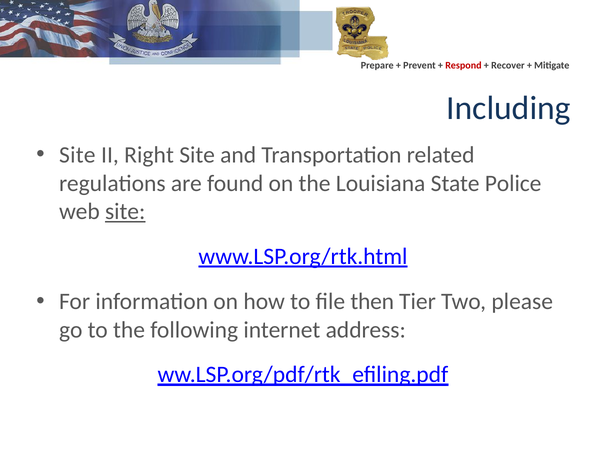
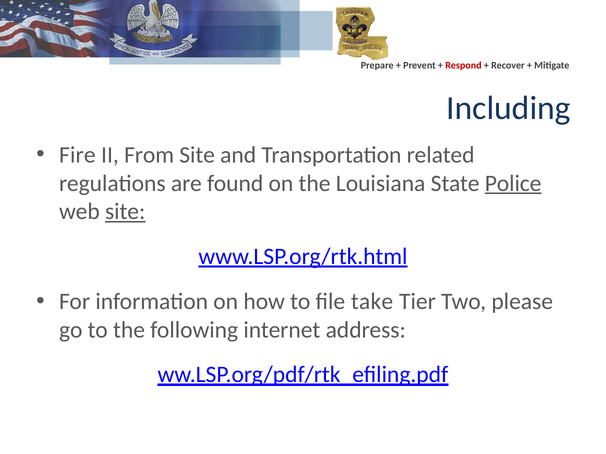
Site: Site -> Fire (77, 155)
Right: Right -> From (149, 155)
Police underline: none -> present (513, 183)
then: then -> take (372, 302)
